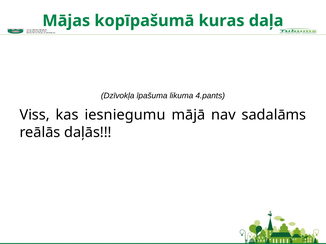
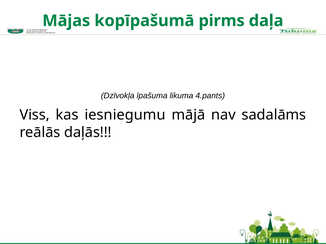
kuras: kuras -> pirms (222, 21)
